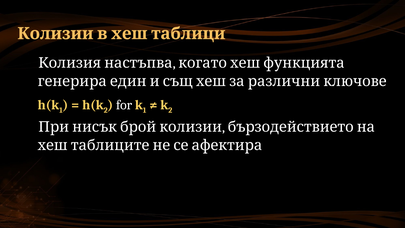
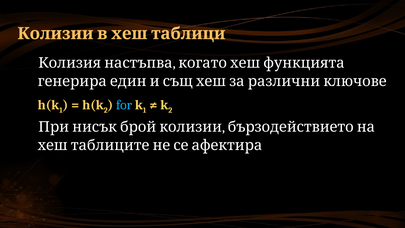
for colour: white -> light blue (124, 105)
